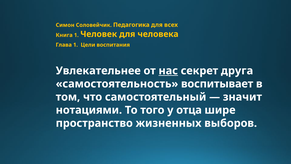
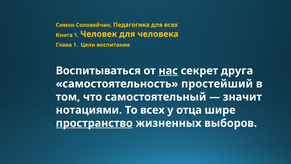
Увлекательнее: Увлекательнее -> Воспитываться (98, 71)
воспитывает: воспитывает -> простейший (217, 84)
То того: того -> всех (152, 110)
пространство underline: none -> present (94, 123)
